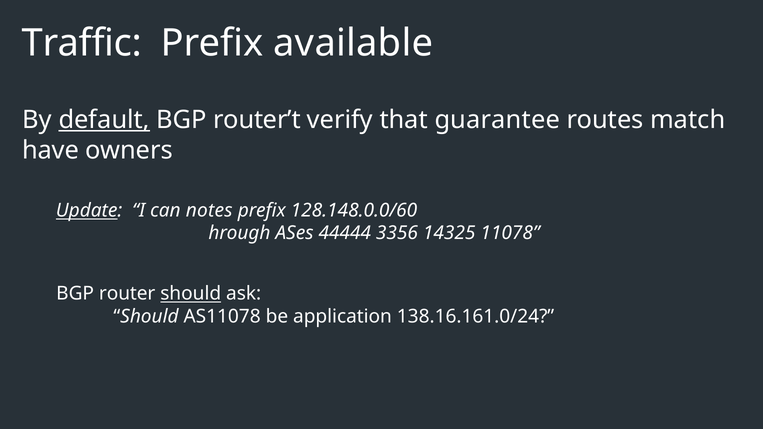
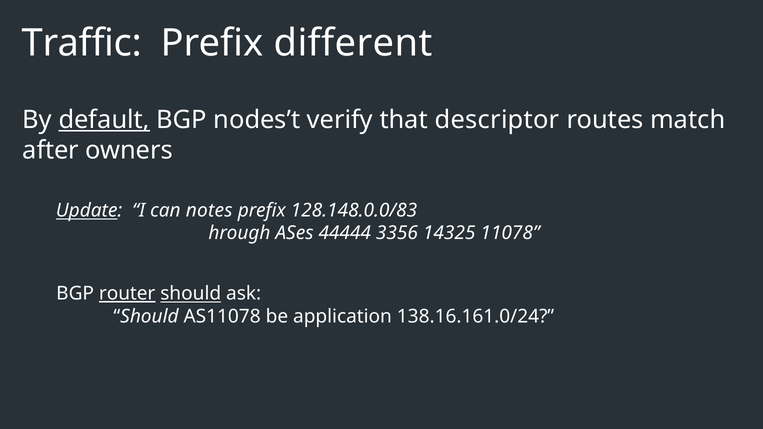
available: available -> different (353, 43)
router’t: router’t -> nodes’t (257, 120)
guarantee: guarantee -> descriptor (497, 120)
have: have -> after (51, 151)
128.148.0.0/60: 128.148.0.0/60 -> 128.148.0.0/83 (354, 210)
router underline: none -> present (127, 294)
